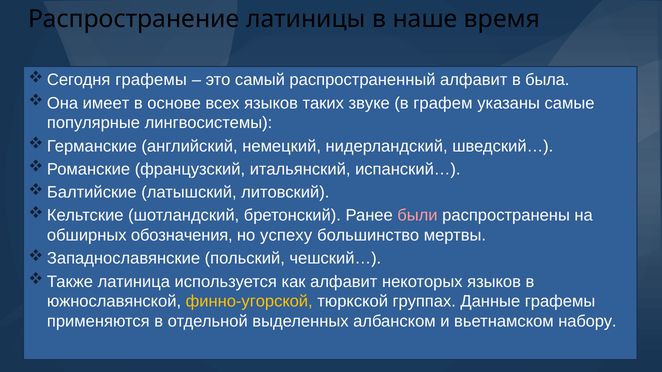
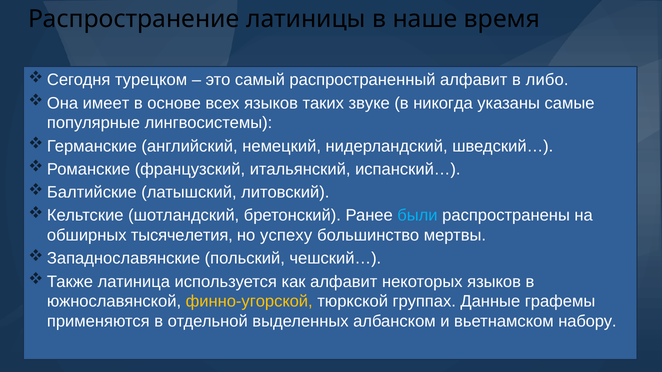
графемы: графемы -> турецком (151, 80)
была: была -> либо (547, 80)
графем: графем -> никогда (443, 103)
были colour: pink -> light blue (417, 216)
обозначения: обозначения -> тысячелетия (182, 236)
